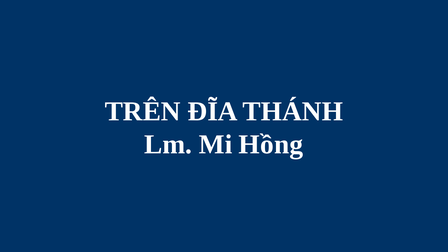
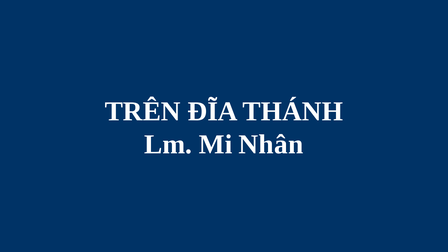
Hồng: Hồng -> Nhân (271, 144)
